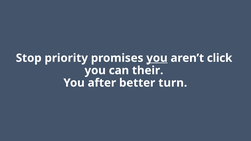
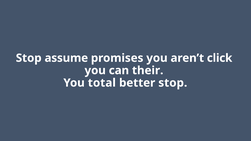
priority: priority -> assume (66, 58)
you underline: present -> none (157, 58)
after: after -> total (102, 83)
better turn: turn -> stop (173, 83)
